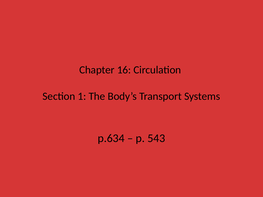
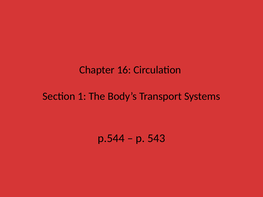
p.634: p.634 -> p.544 (111, 138)
